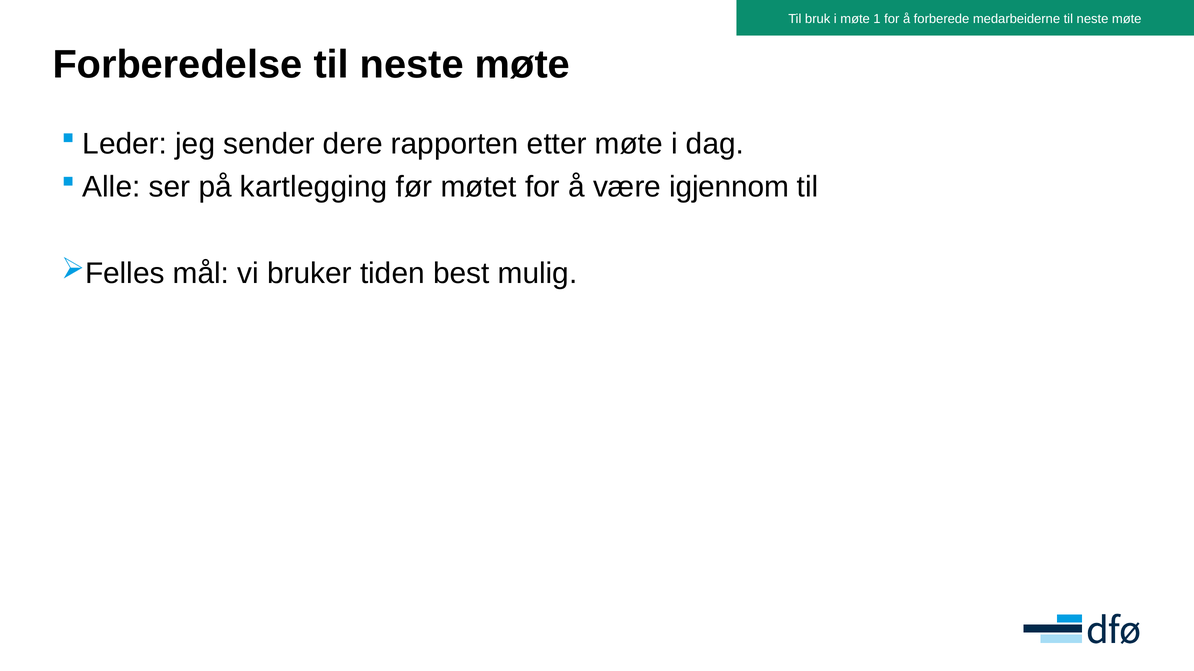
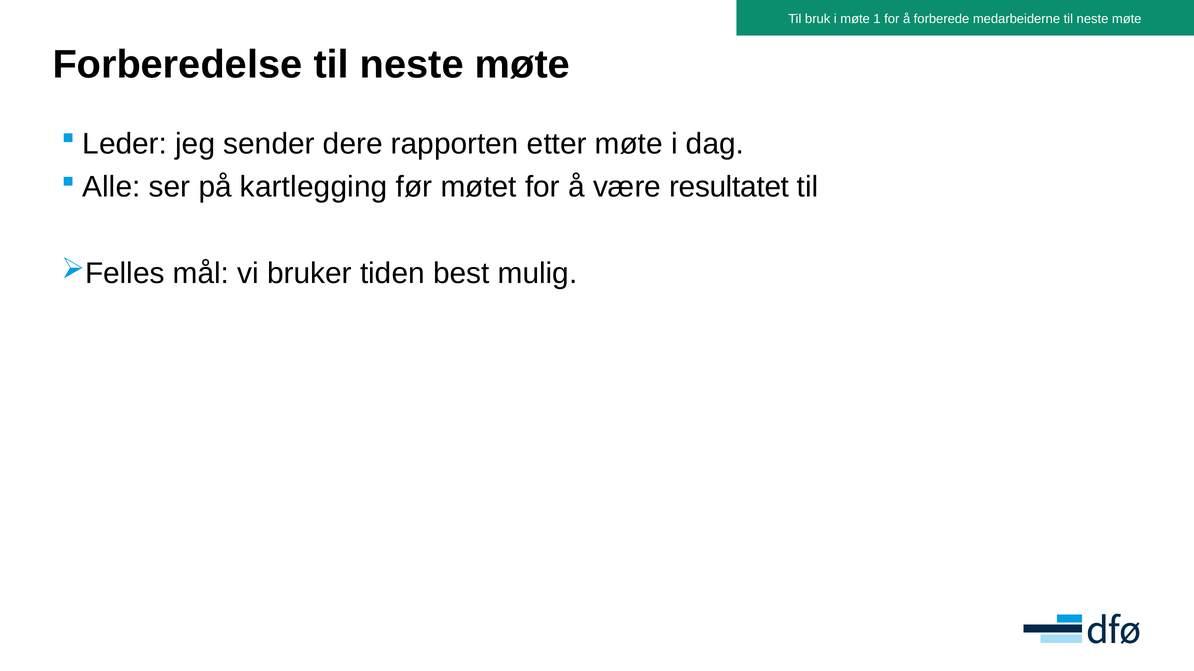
igjennom: igjennom -> resultatet (729, 187)
